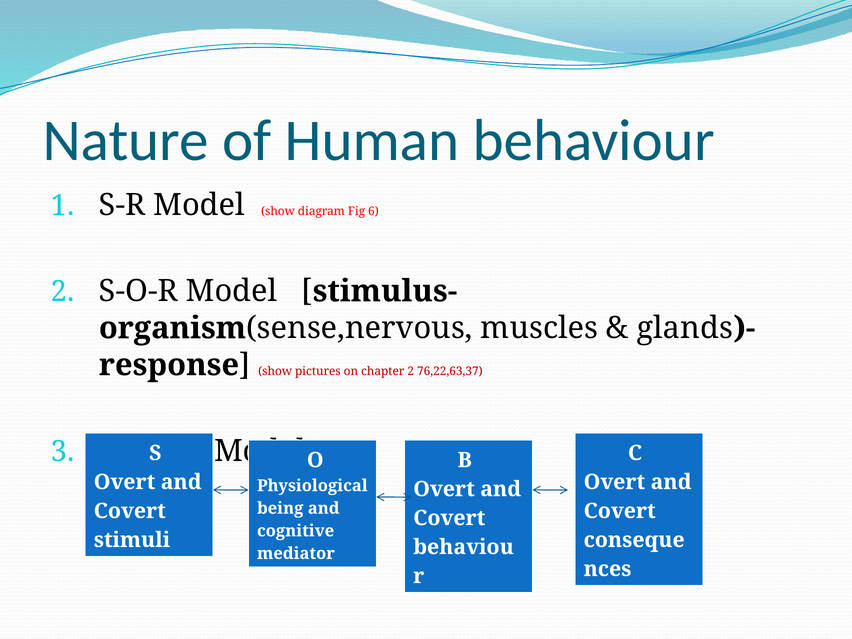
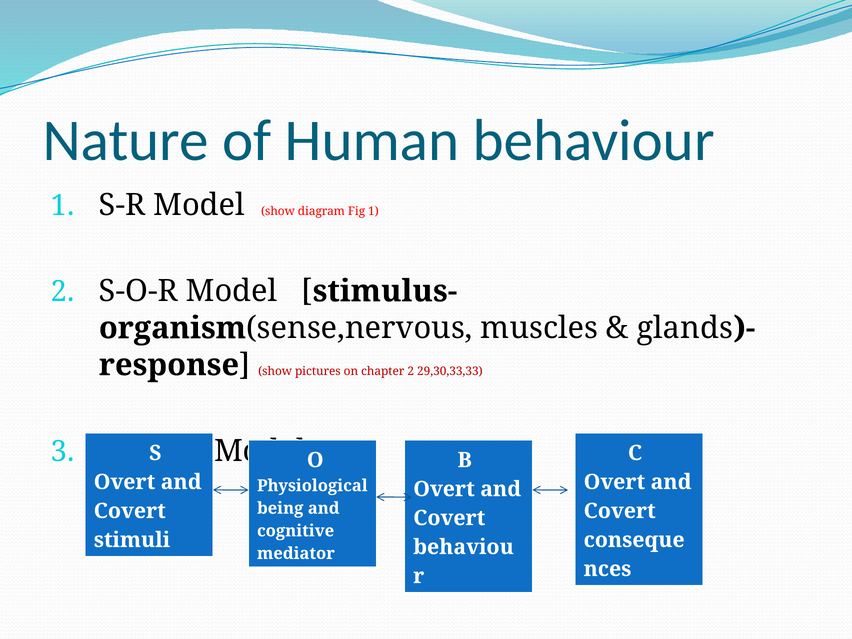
Fig 6: 6 -> 1 (373, 211)
76,22,63,37: 76,22,63,37 -> 29,30,33,33 (450, 371)
